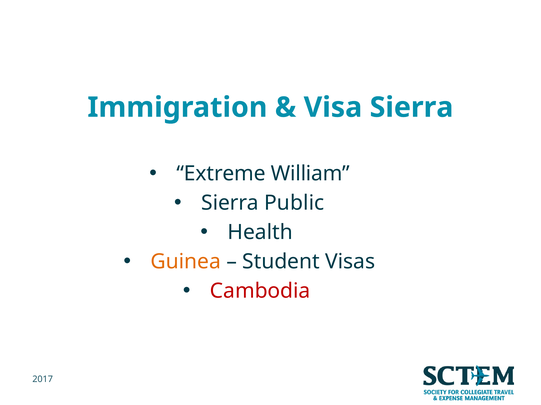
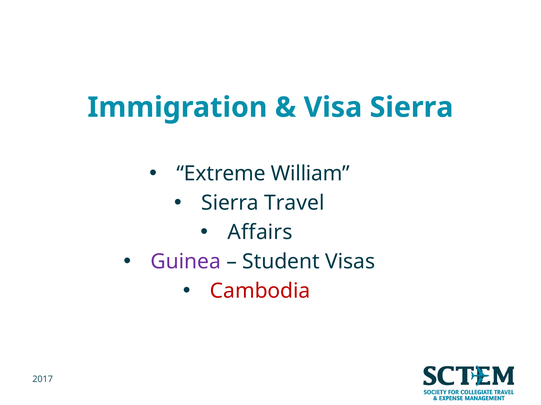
Public: Public -> Travel (294, 203)
Health: Health -> Affairs (260, 233)
Guinea colour: orange -> purple (186, 262)
